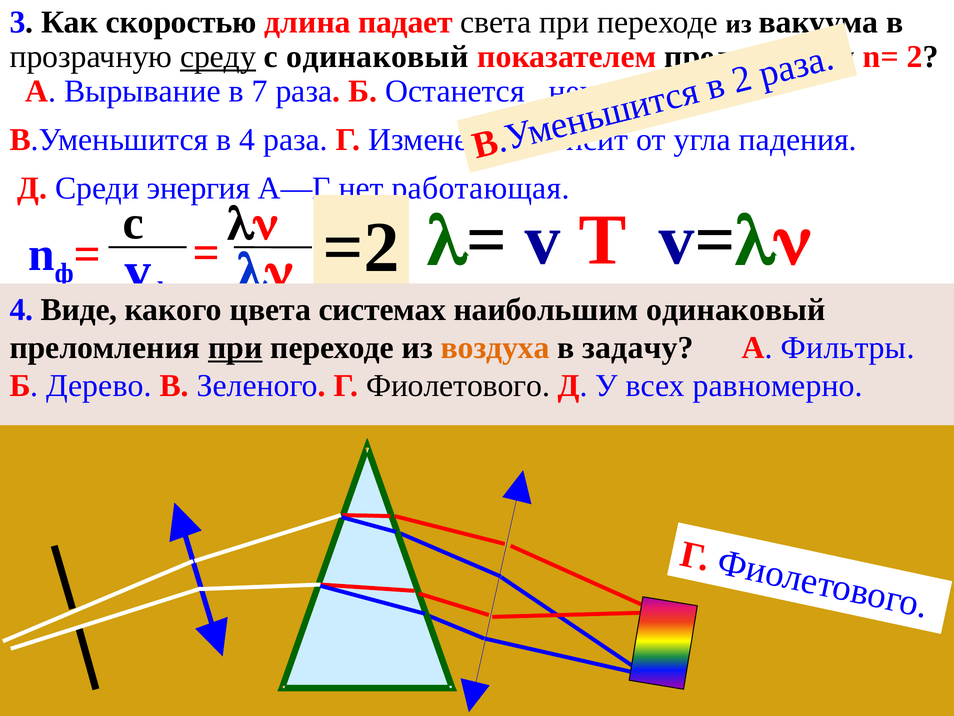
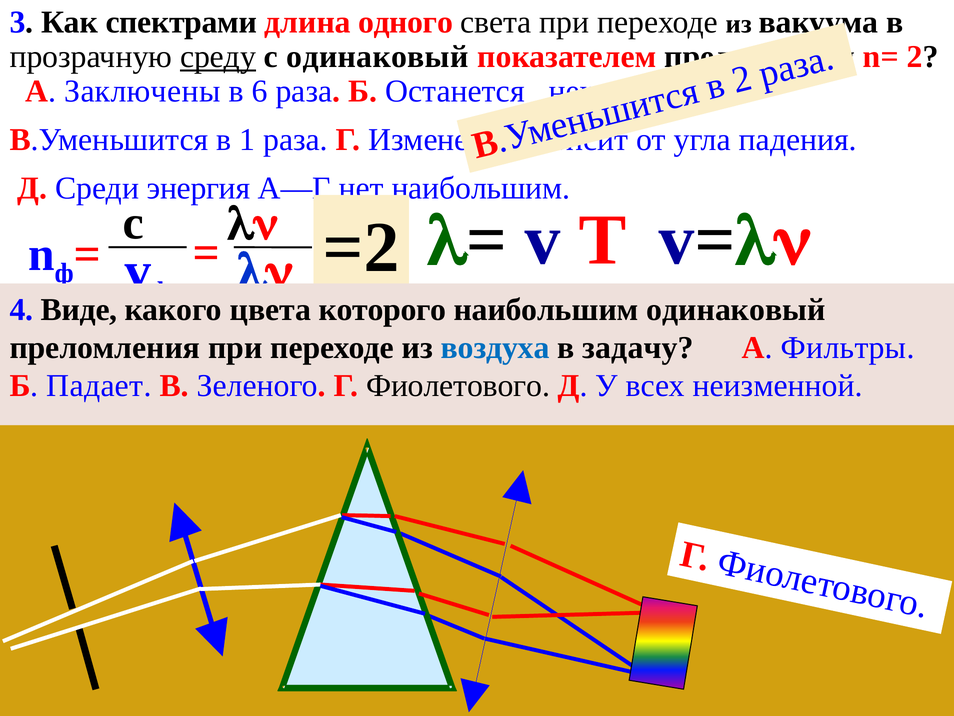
скоростью: скоростью -> спектрами (181, 22)
падает: падает -> одного (406, 22)
Вырывание: Вырывание -> Заключены (142, 91)
7: 7 -> 6 (260, 91)
в 4: 4 -> 1 (247, 140)
работающая: работающая -> наибольшим (481, 188)
системах: системах -> которого (382, 309)
при underline: present -> none (235, 347)
воздуха colour: orange -> blue (495, 347)
Дерево: Дерево -> Падает (99, 386)
всех равномерно: равномерно -> неизменной (778, 386)
